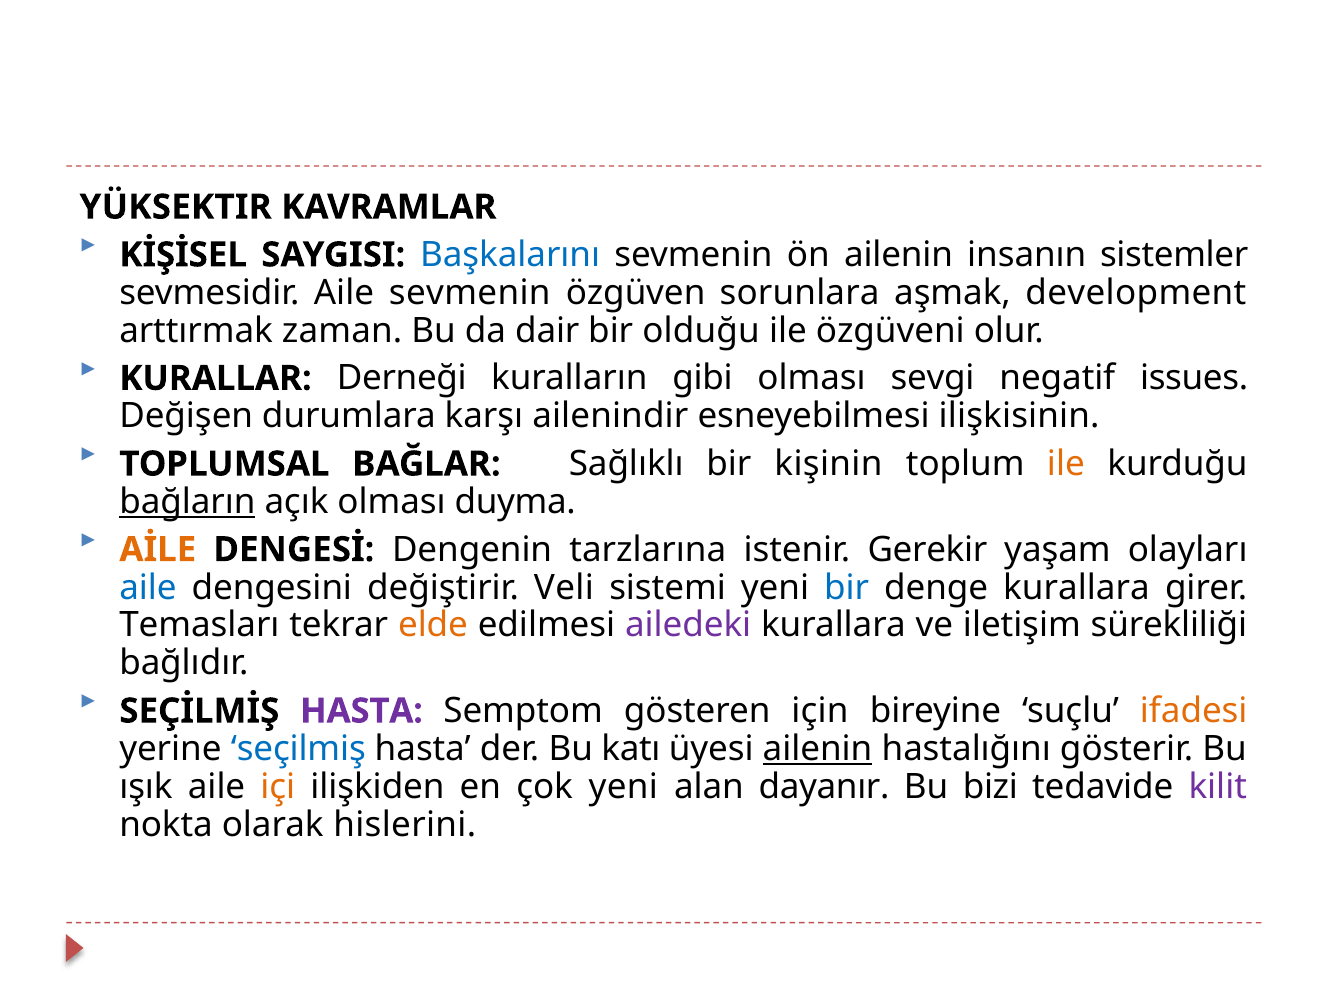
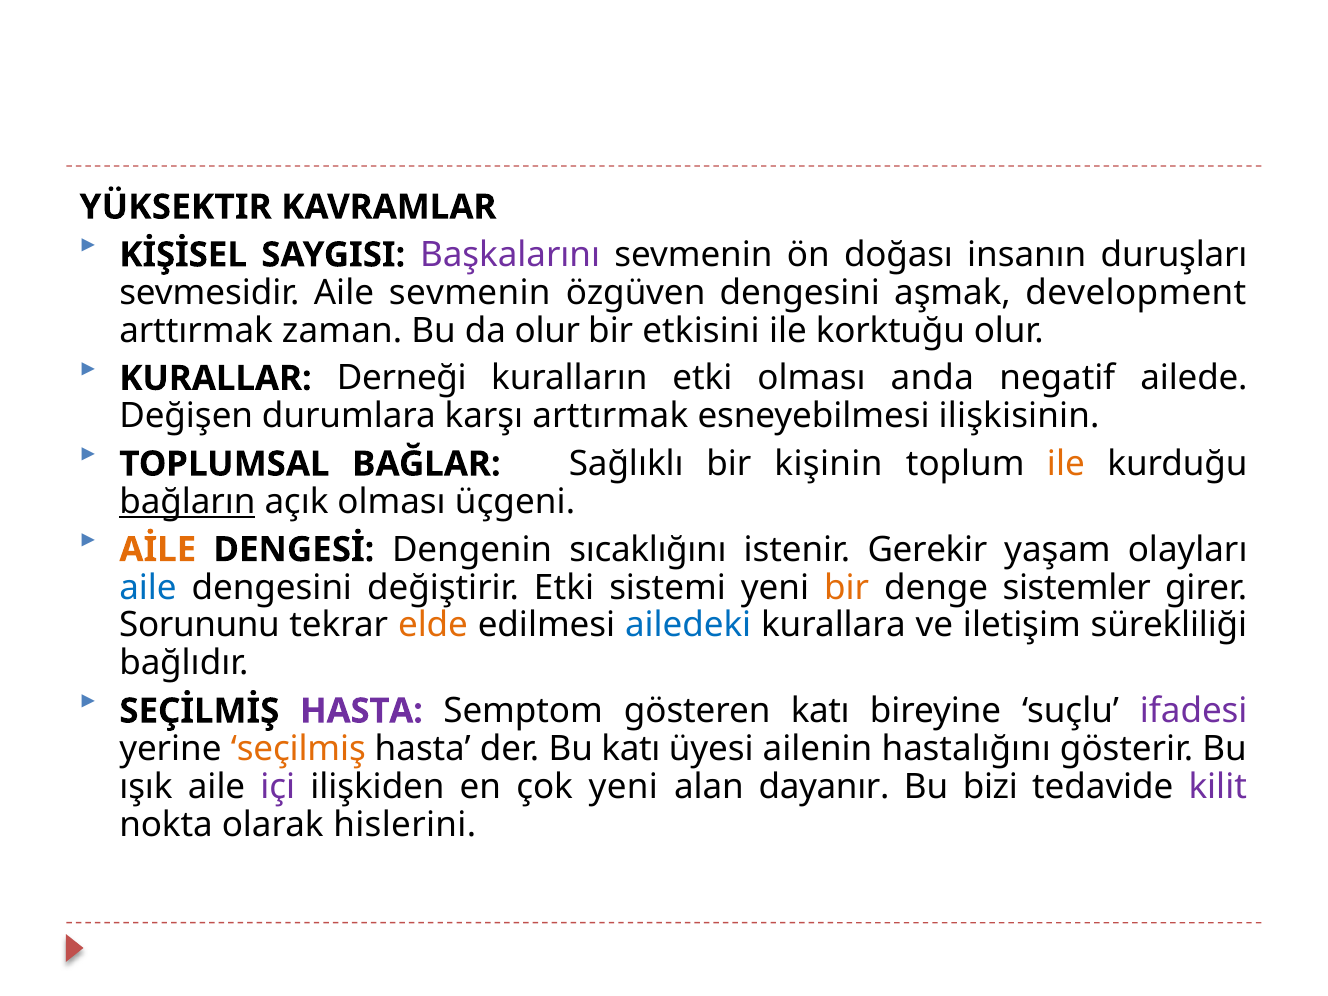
Başkalarını colour: blue -> purple (510, 255)
ön ailenin: ailenin -> doğası (899, 255)
sistemler: sistemler -> duruşları (1174, 255)
özgüven sorunlara: sorunlara -> dengesini (800, 293)
da dair: dair -> olur (547, 331)
olduğu: olduğu -> etkisini (701, 331)
özgüveni: özgüveni -> korktuğu (890, 331)
kuralların gibi: gibi -> etki (702, 378)
sevgi: sevgi -> anda (932, 378)
issues: issues -> ailede (1194, 378)
karşı ailenindir: ailenindir -> arttırmak (610, 416)
duyma: duyma -> üçgeni (515, 502)
tarzlarına: tarzlarına -> sıcaklığını (648, 550)
değiştirir Veli: Veli -> Etki (564, 588)
bir colour: blue -> orange (847, 588)
denge kurallara: kurallara -> sistemler (1077, 588)
Temasları: Temasları -> Sorununu (200, 625)
ailedeki colour: purple -> blue (688, 625)
gösteren için: için -> katı (820, 711)
ifadesi colour: orange -> purple (1194, 711)
seçilmiş colour: blue -> orange (298, 749)
ailenin underline: present -> none (818, 749)
içi colour: orange -> purple (278, 787)
